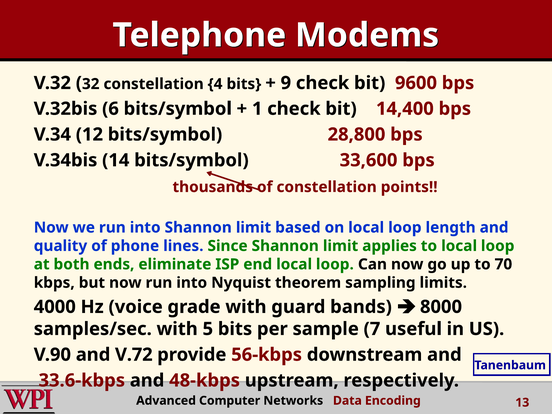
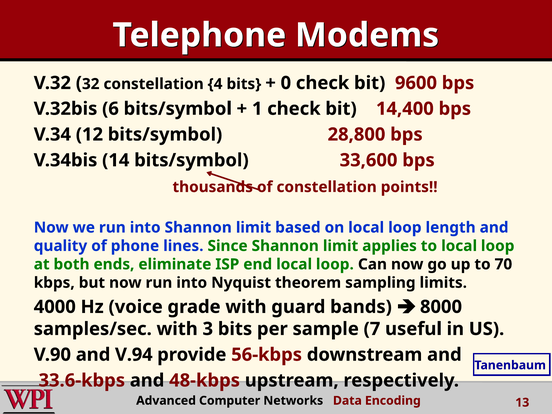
9: 9 -> 0 (286, 83)
5: 5 -> 3 (208, 329)
V.72: V.72 -> V.94 (134, 355)
